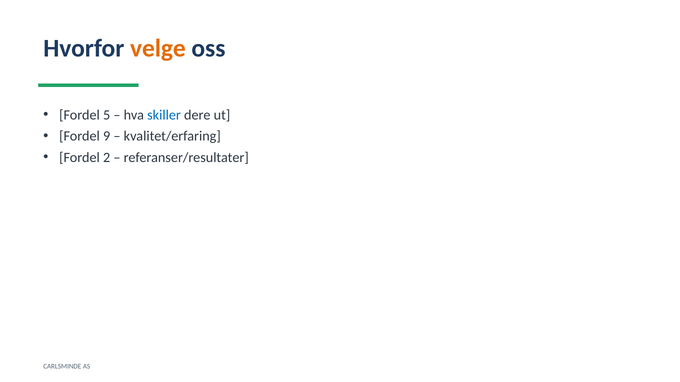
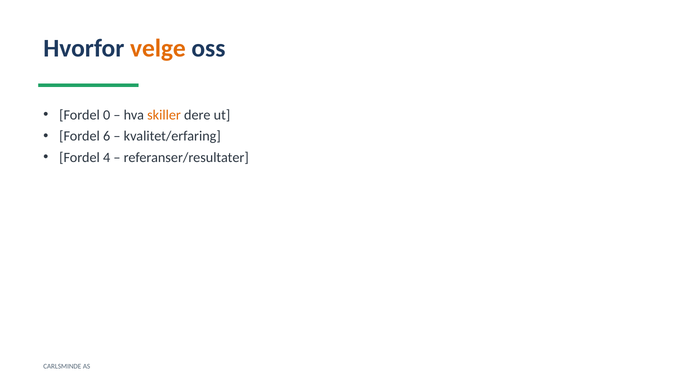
5: 5 -> 0 (107, 115)
skiller colour: blue -> orange (164, 115)
9: 9 -> 6 (107, 136)
2: 2 -> 4 (107, 158)
